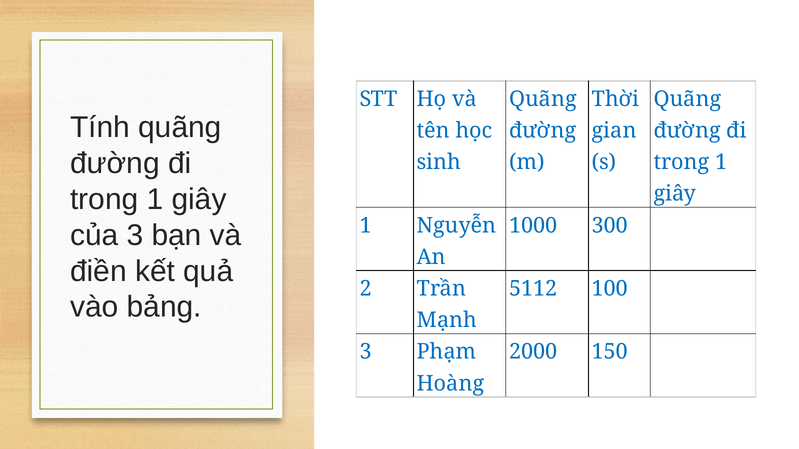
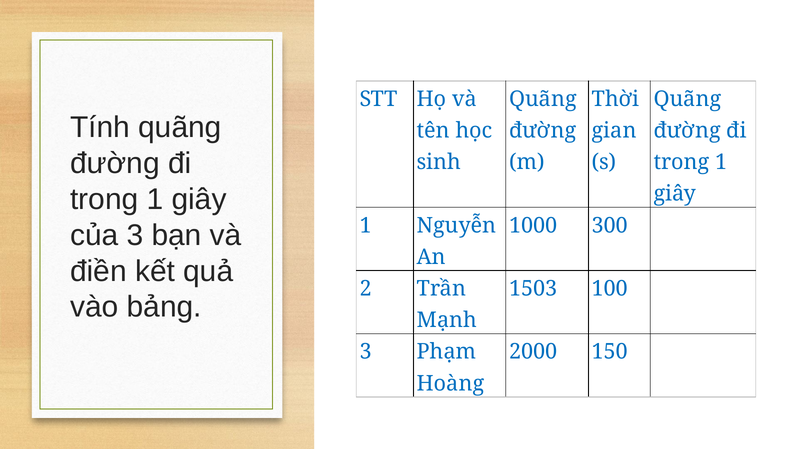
5112: 5112 -> 1503 (533, 289)
